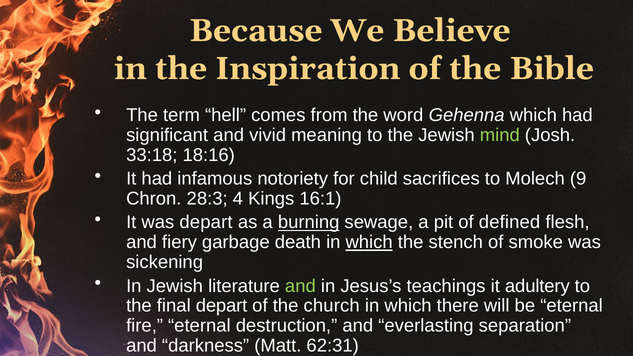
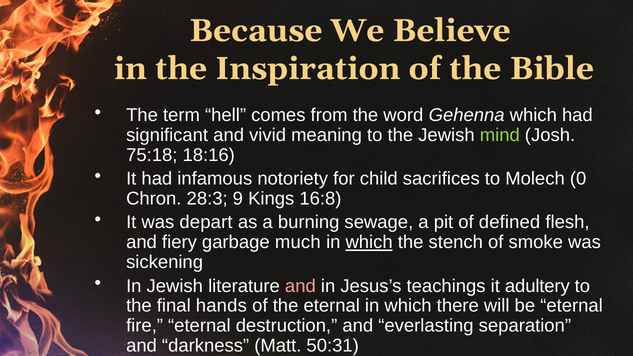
33:18: 33:18 -> 75:18 (152, 155)
9: 9 -> 0 (578, 179)
4: 4 -> 9 (238, 199)
16:1: 16:1 -> 16:8 (320, 199)
burning underline: present -> none (309, 222)
death: death -> much (298, 242)
and colour: light green -> pink (300, 286)
final depart: depart -> hands (221, 306)
the church: church -> eternal (332, 306)
62:31: 62:31 -> 50:31 (333, 346)
